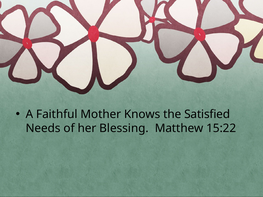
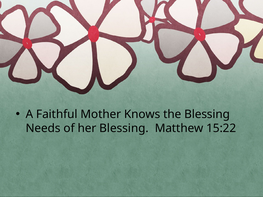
the Satisfied: Satisfied -> Blessing (207, 114)
